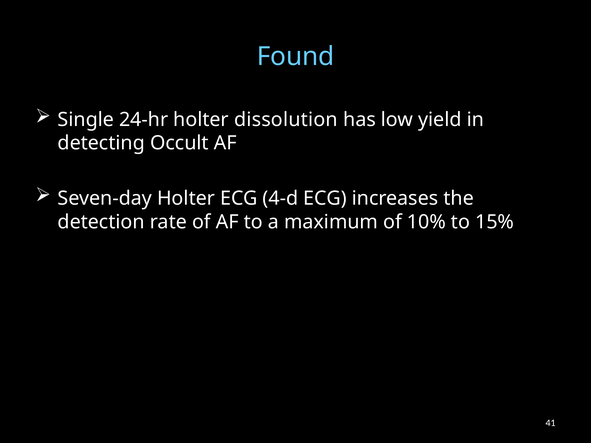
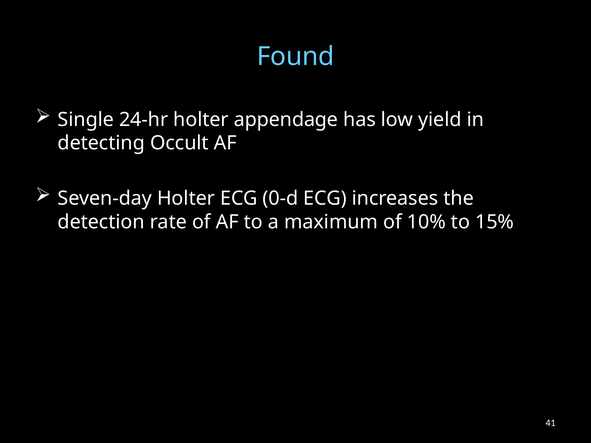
dissolution: dissolution -> appendage (286, 120)
4-d: 4-d -> 0-d (280, 198)
